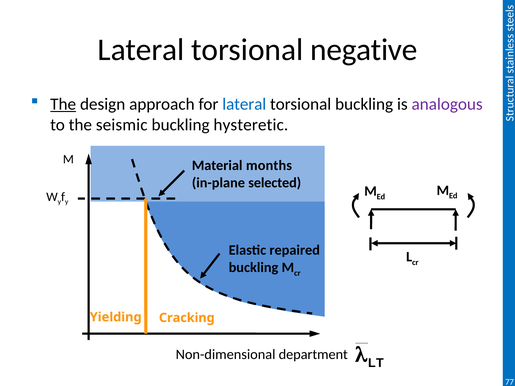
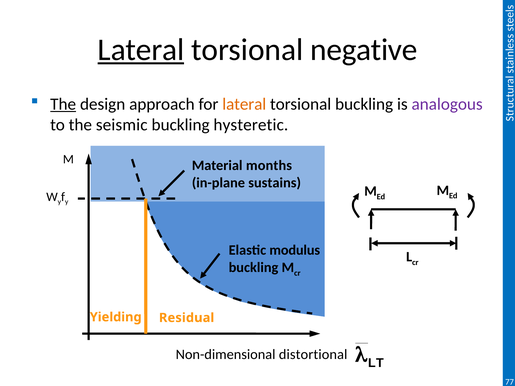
Lateral underline: none -> present (141, 50)
lateral colour: blue -> orange (244, 104)
selected: selected -> sustains (275, 183)
repaired: repaired -> modulus (295, 250)
Cracking: Cracking -> Residual (187, 318)
department: department -> distortional (313, 355)
